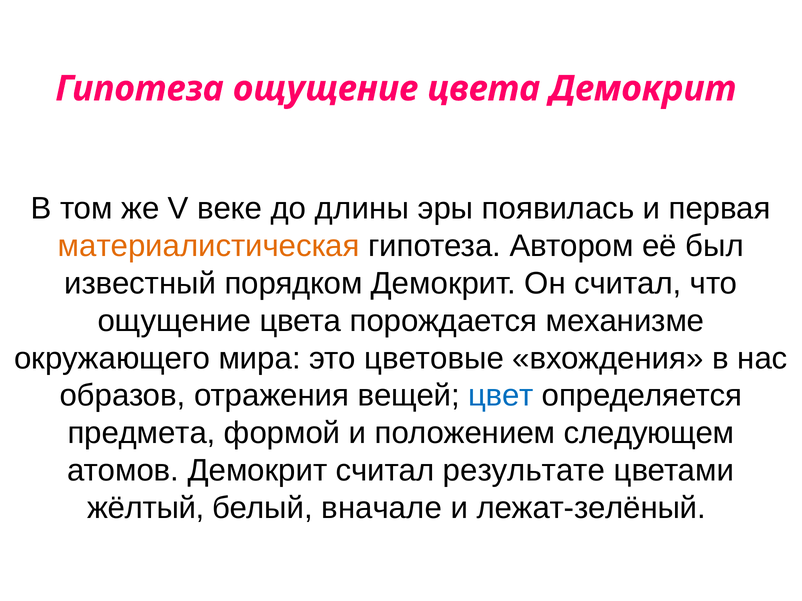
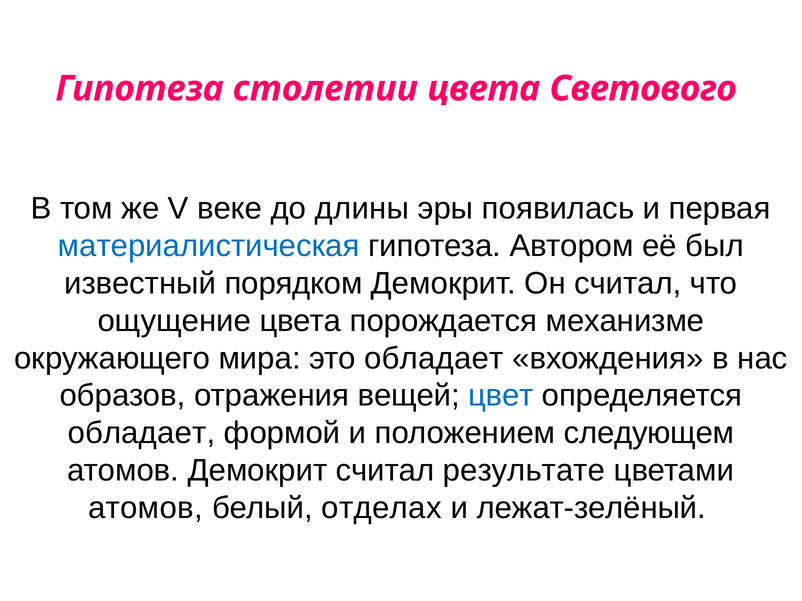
Гипотеза ощущение: ощущение -> столетии (325, 89)
цвета Демокрит: Демокрит -> Светового (643, 89)
материалистическая colour: orange -> blue (209, 246)
это цветовые: цветовые -> обладает (434, 359)
предмета: предмета -> обладает (141, 433)
жёлтый: жёлтый -> атомов (145, 508)
вначале: вначале -> отделах (382, 508)
